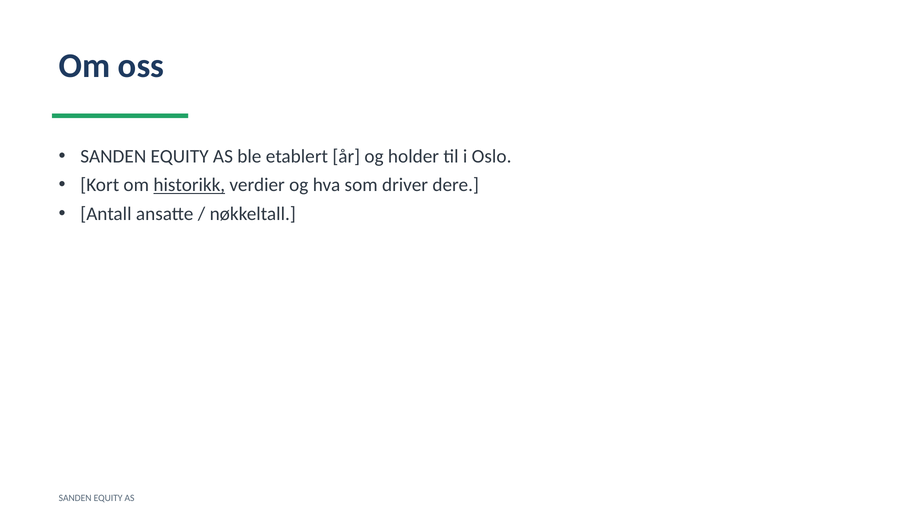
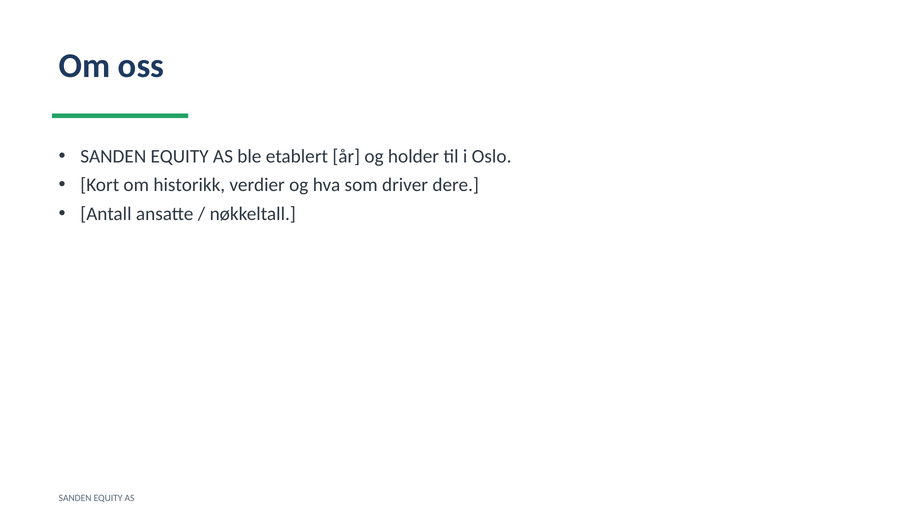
historikk underline: present -> none (189, 185)
